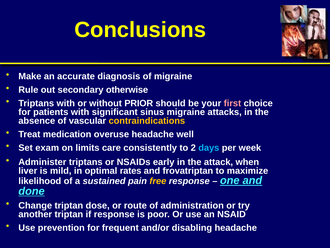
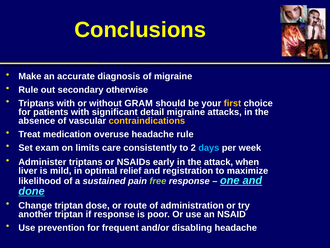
PRIOR: PRIOR -> GRAM (139, 103)
first colour: pink -> yellow (232, 103)
sinus: sinus -> detail (152, 112)
headache well: well -> rule (185, 134)
rates: rates -> relief (131, 171)
frovatriptan: frovatriptan -> registration (188, 171)
free colour: yellow -> light green (158, 181)
